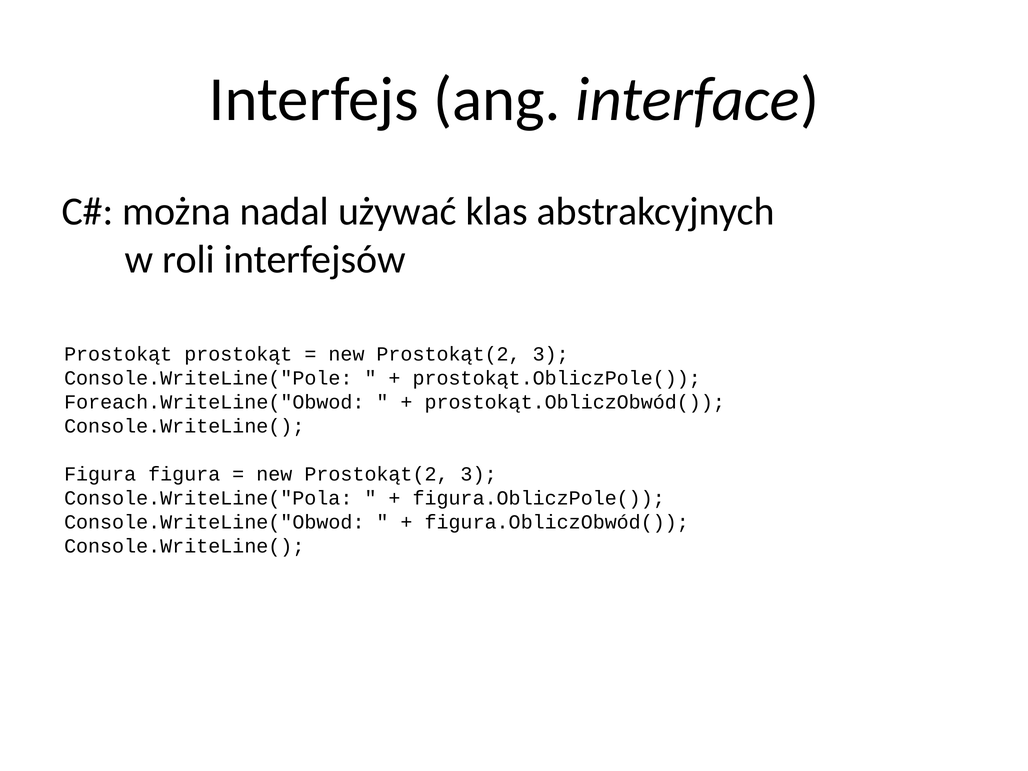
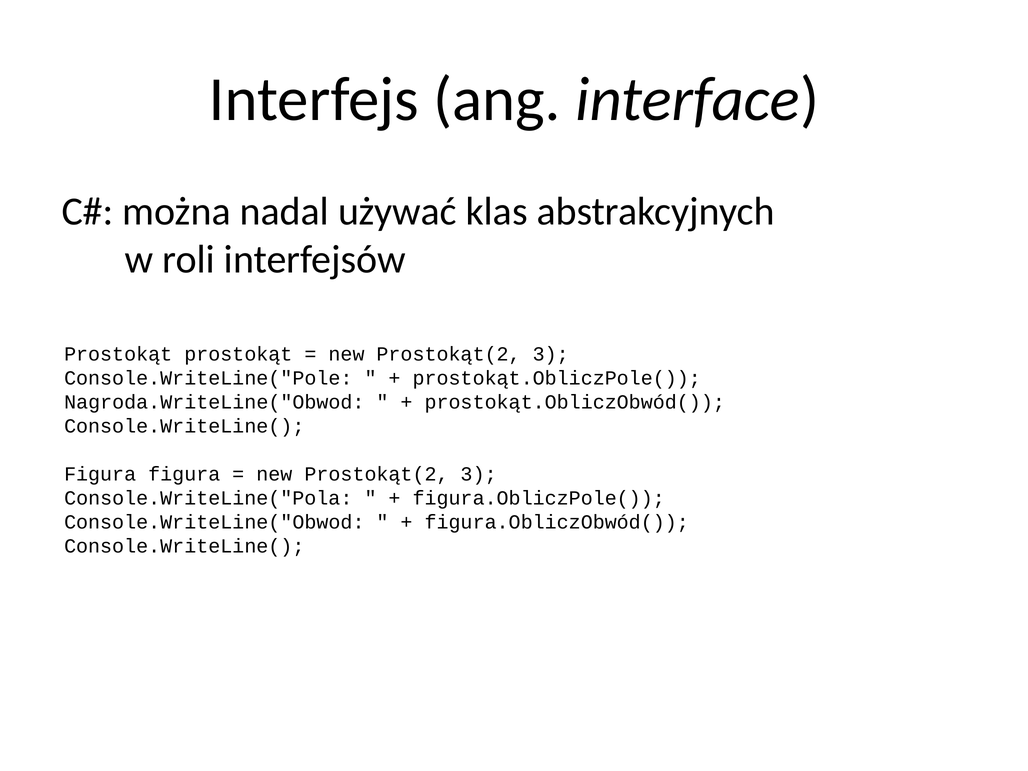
Foreach.WriteLine("Obwod: Foreach.WriteLine("Obwod -> Nagroda.WriteLine("Obwod (214, 402)
